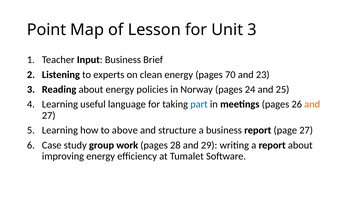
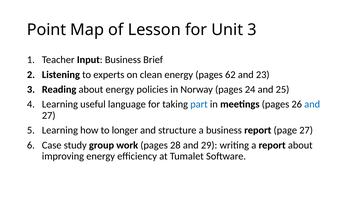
70: 70 -> 62 (230, 75)
and colour: orange -> blue (312, 104)
above: above -> longer (125, 130)
